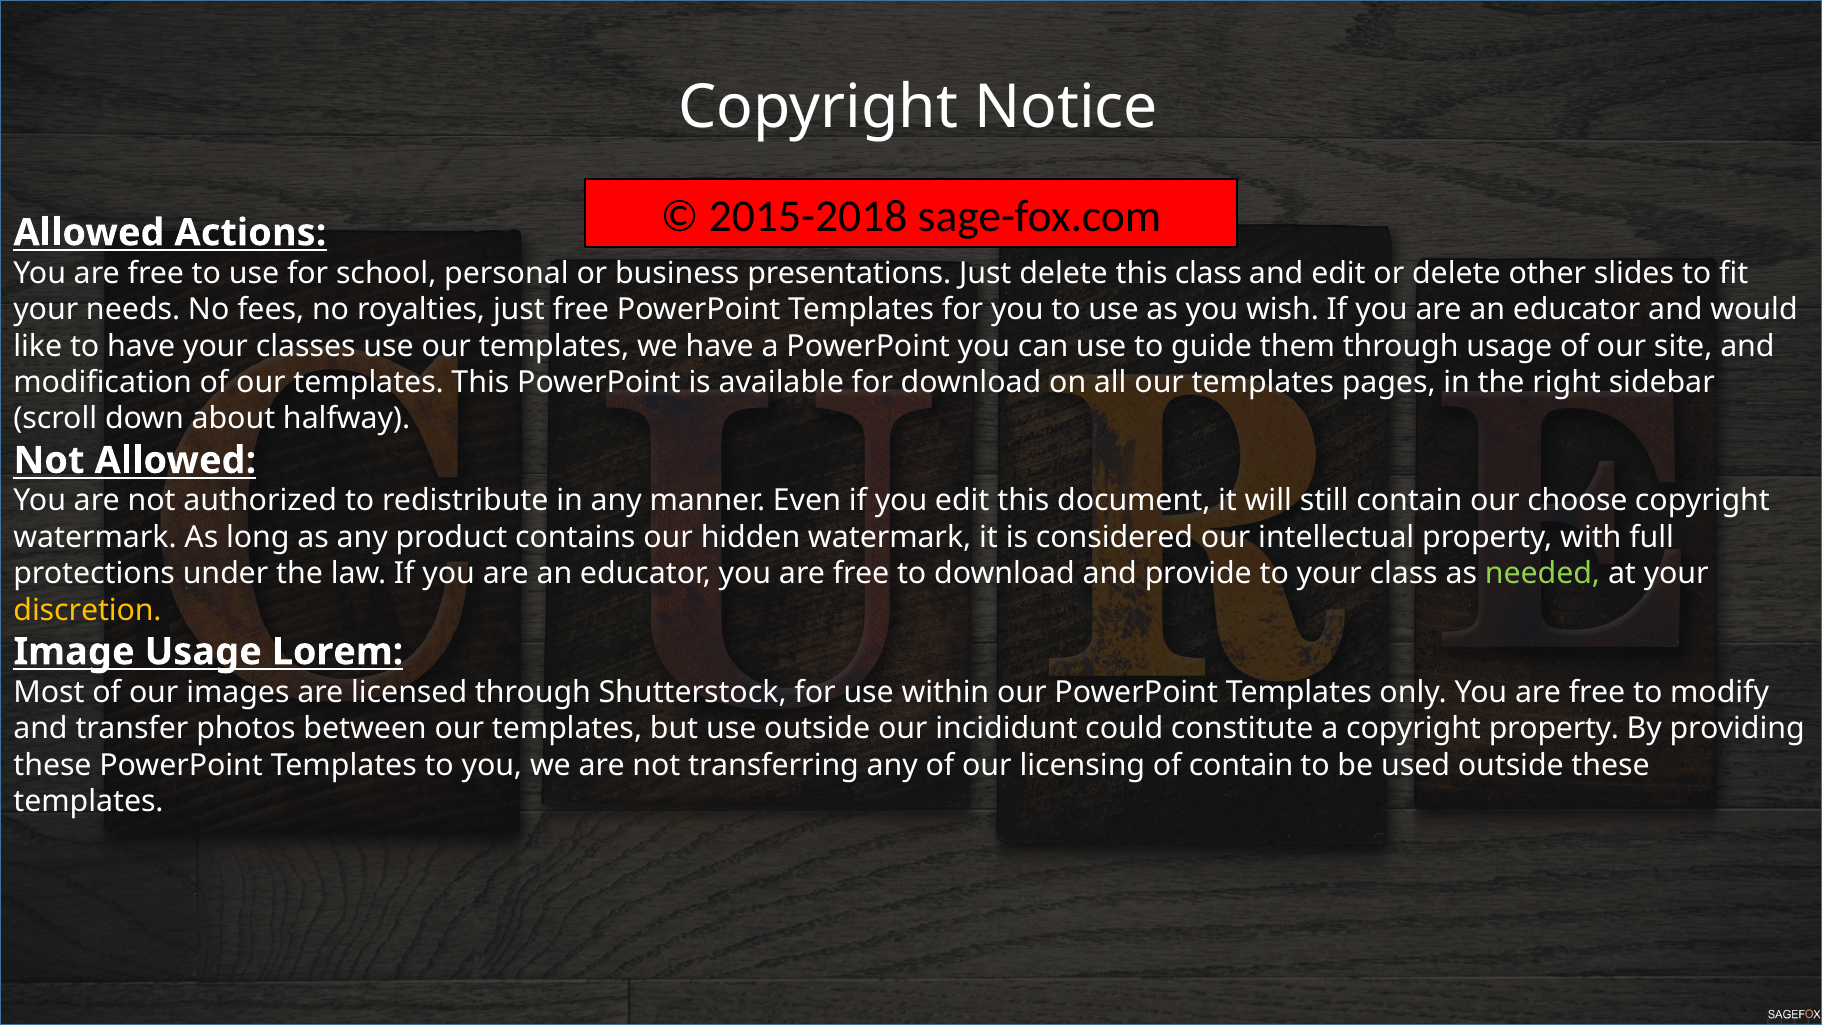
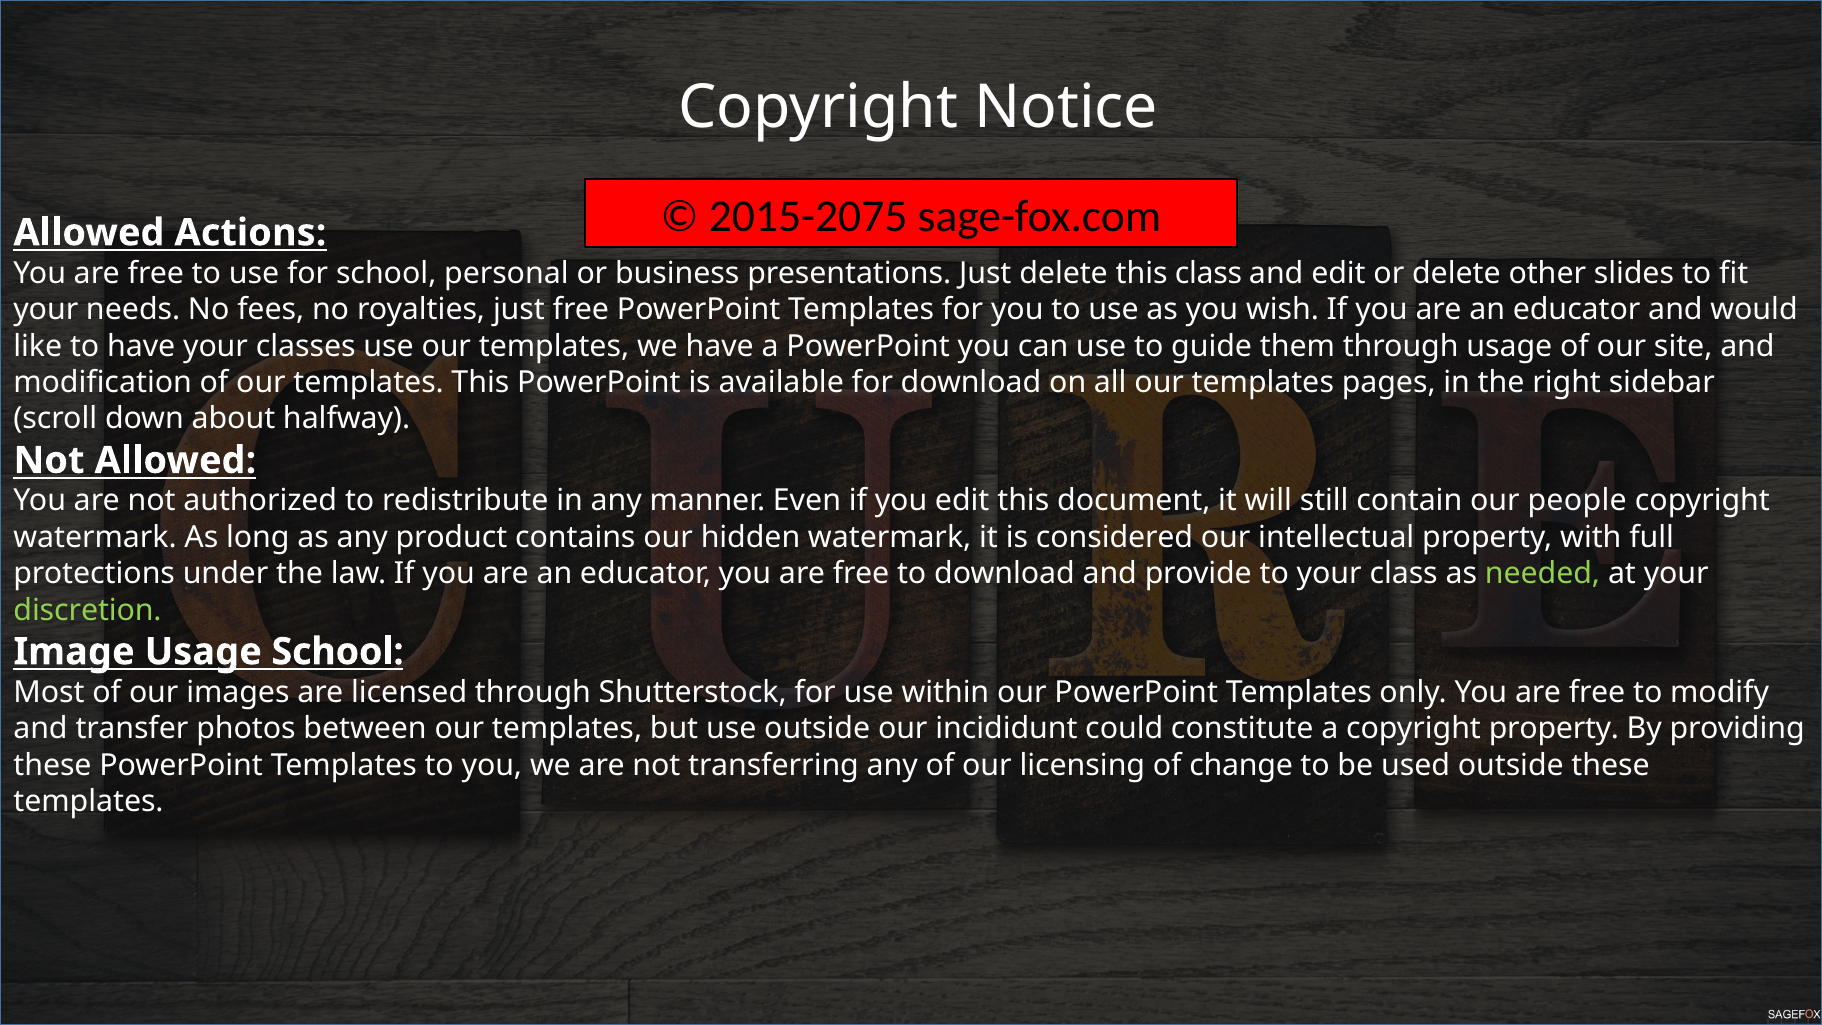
2015-2018: 2015-2018 -> 2015-2075 (808, 216)
choose: choose -> people (1577, 501)
discretion colour: yellow -> light green (88, 610)
Usage Lorem: Lorem -> School (338, 652)
of contain: contain -> change (1241, 765)
